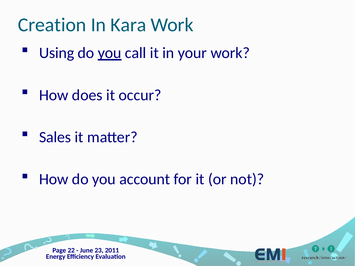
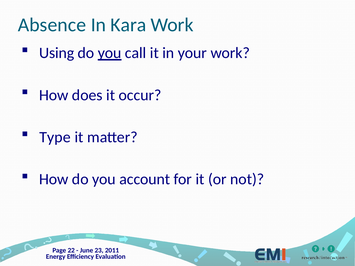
Creation: Creation -> Absence (52, 25)
Sales: Sales -> Type (55, 137)
